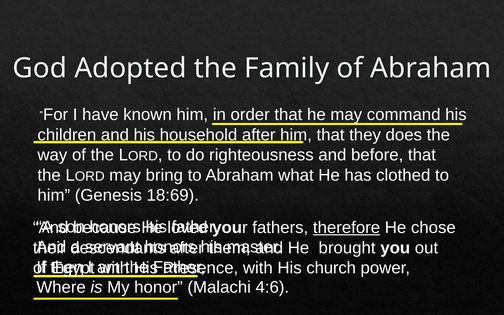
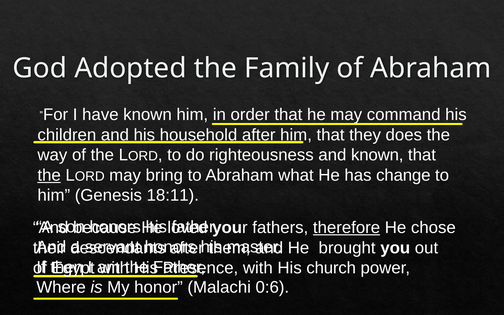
and before: before -> known (377, 155)
the underline: none -> present (49, 175)
clothed: clothed -> change (403, 175)
18:69: 18:69 -> 18:11 (173, 195)
4:6: 4:6 -> 0:6 (272, 287)
